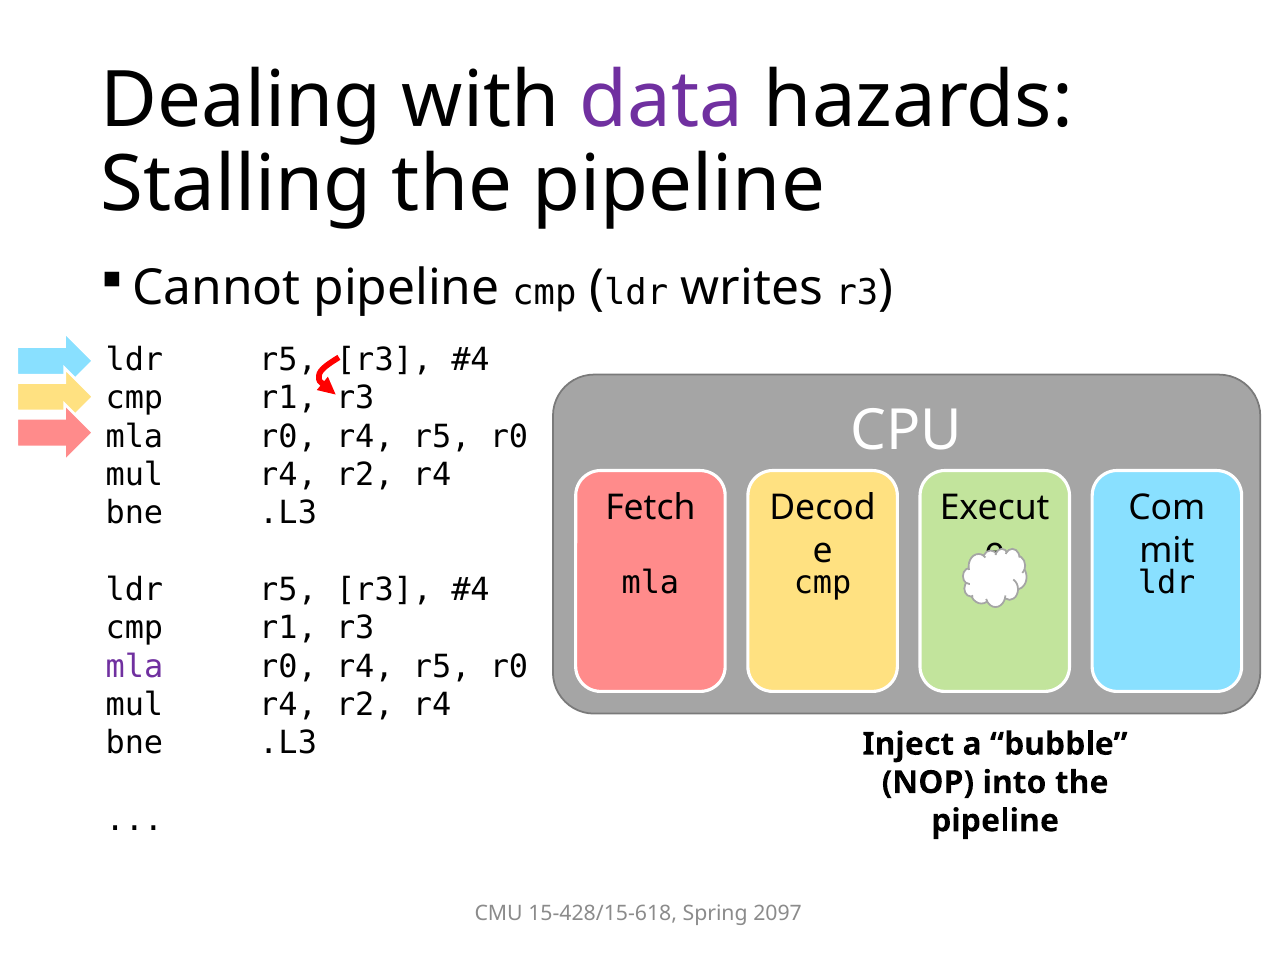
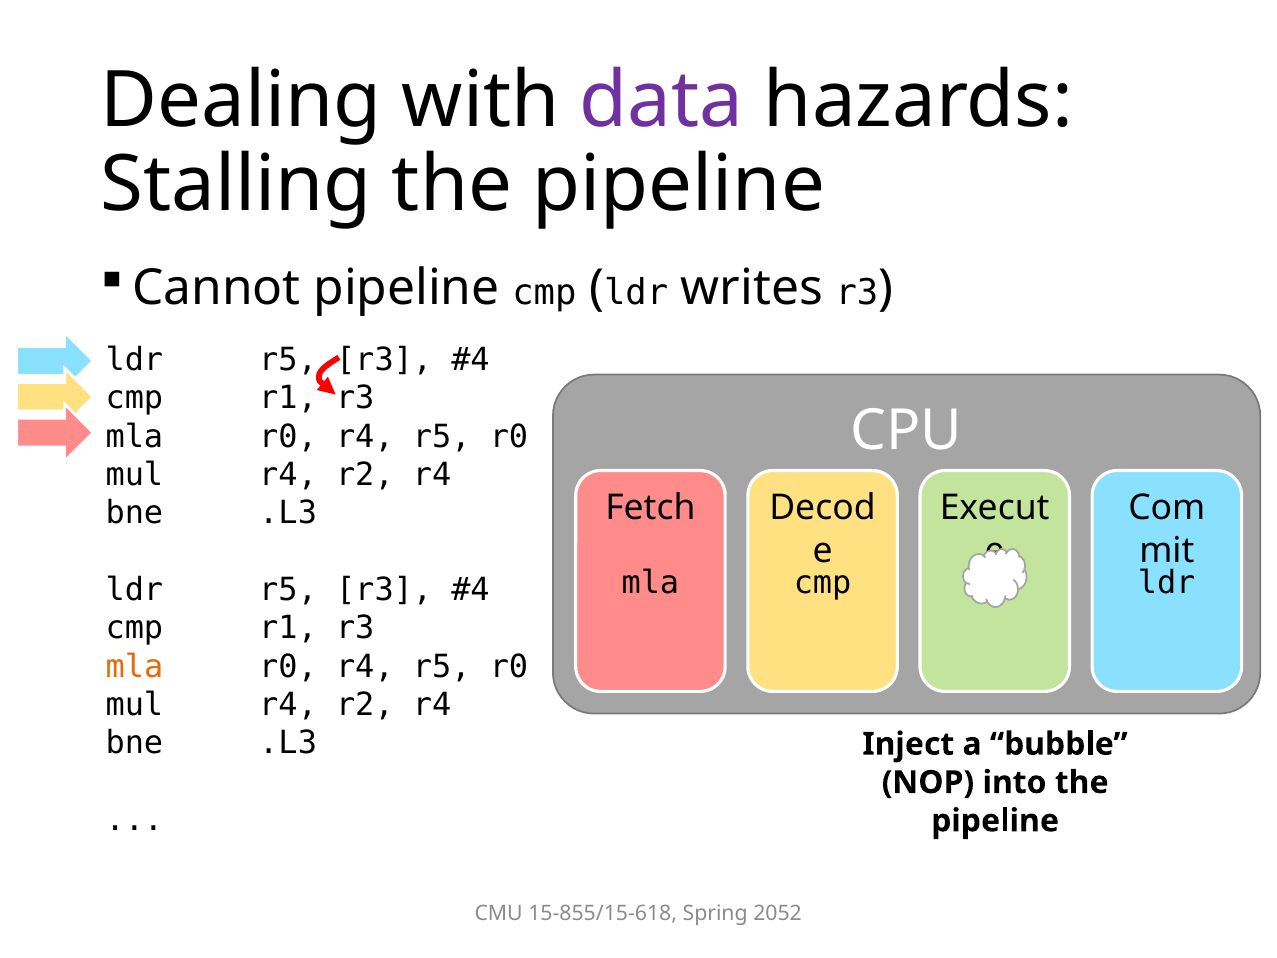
mla colour: purple -> orange (134, 666)
15-428/15-618: 15-428/15-618 -> 15-855/15-618 (603, 913)
2097: 2097 -> 2052 (778, 913)
